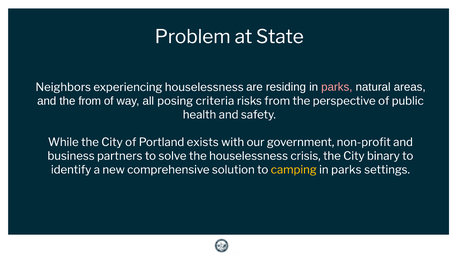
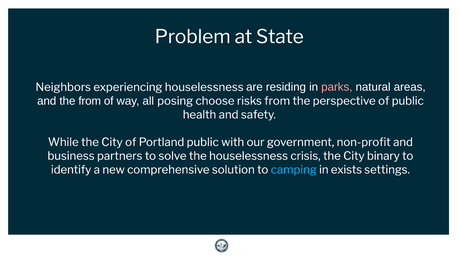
criteria: criteria -> choose (215, 101)
Portland exists: exists -> public (203, 142)
camping colour: yellow -> light blue (294, 169)
parks: parks -> exists (346, 169)
